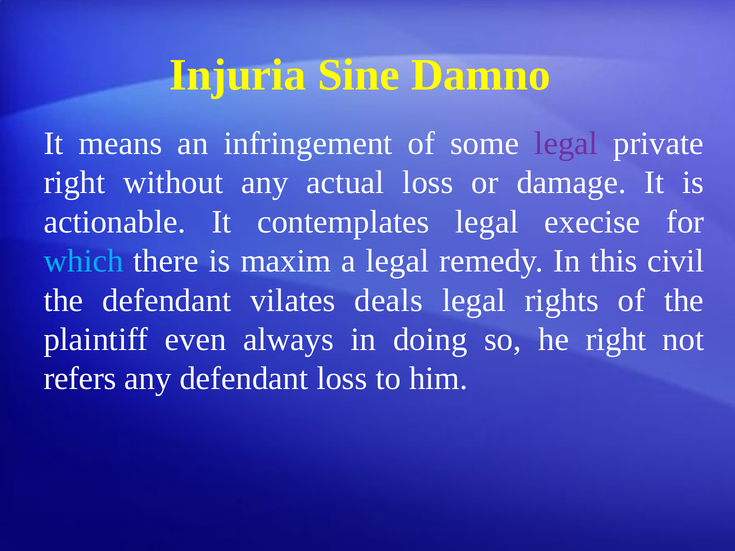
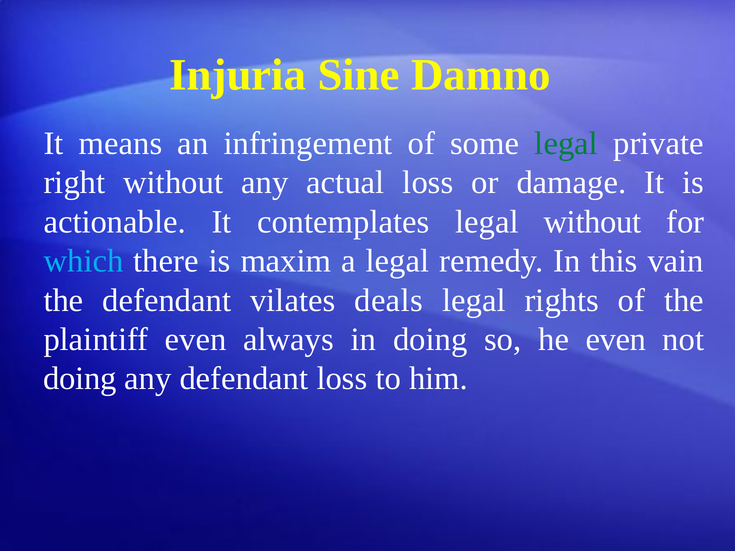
legal colour: purple -> green (566, 144)
legal execise: execise -> without (593, 222)
civil: civil -> vain (676, 261)
he right: right -> even (616, 340)
refers: refers -> doing (80, 379)
